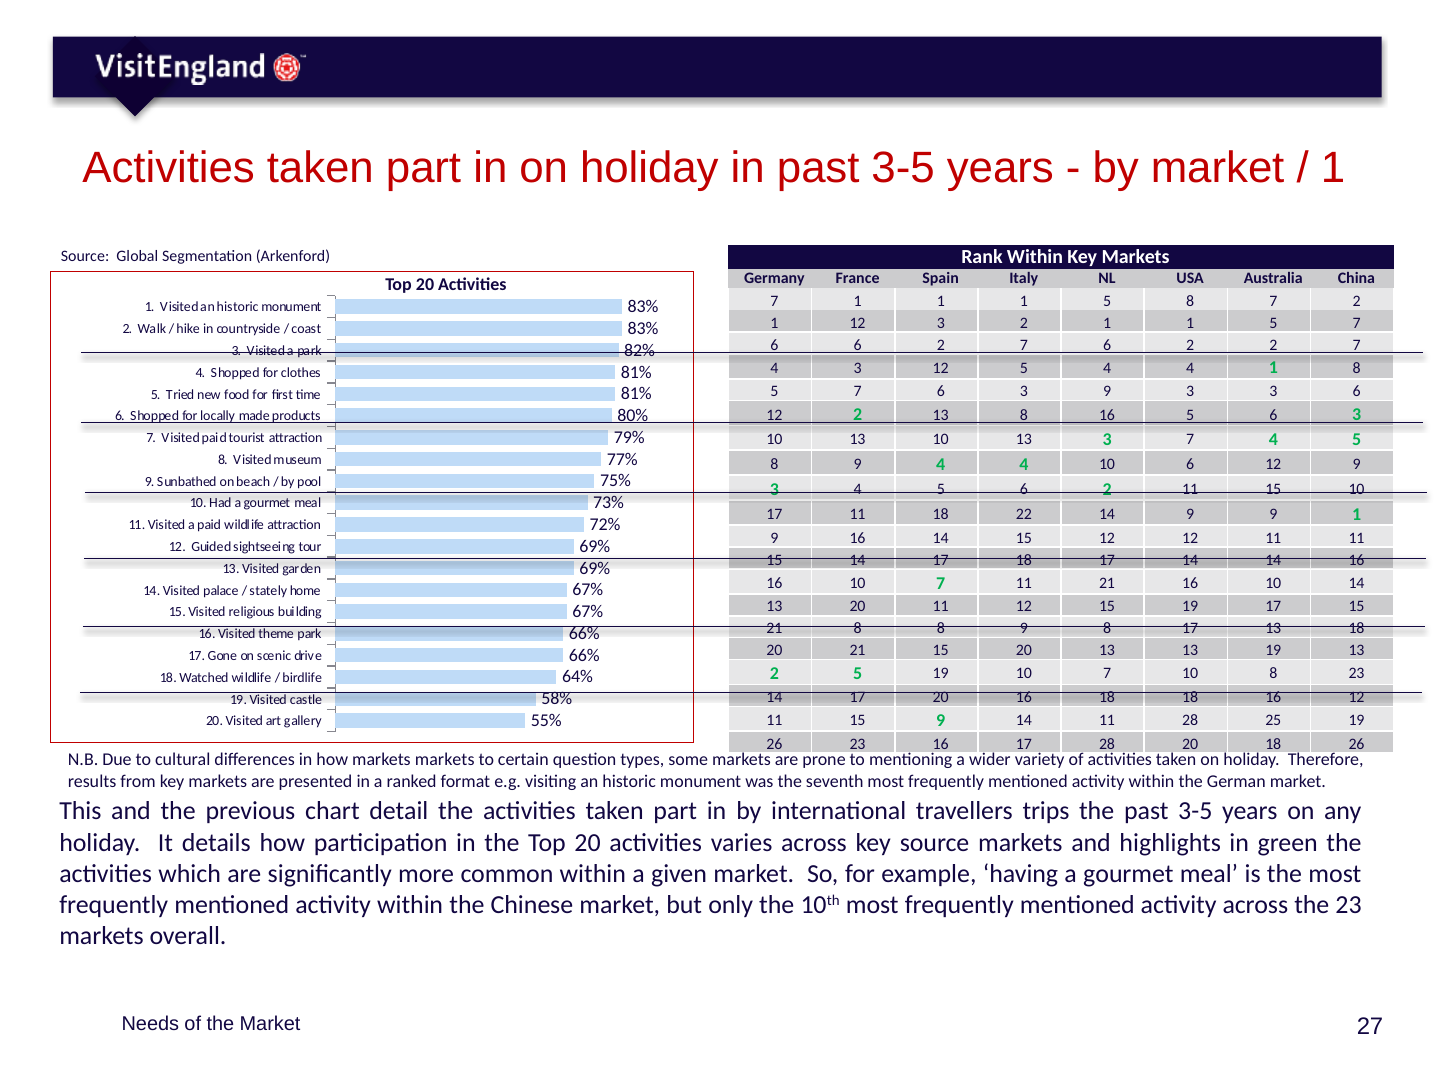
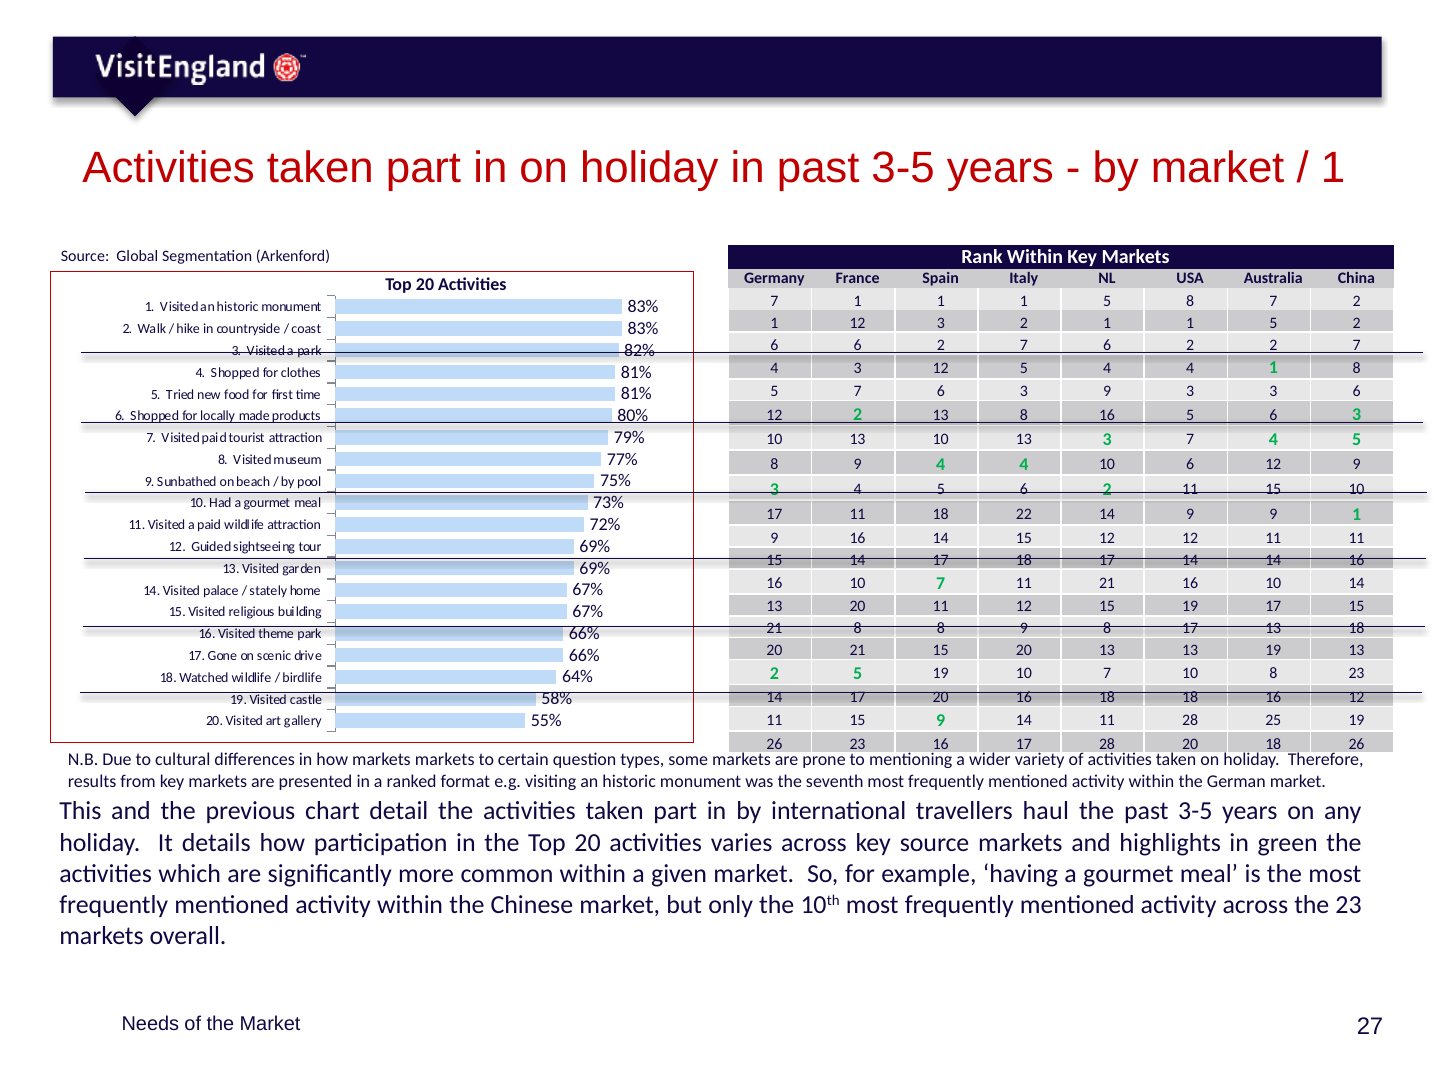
1 5 7: 7 -> 2 (1357, 323)
trips: trips -> haul (1046, 812)
